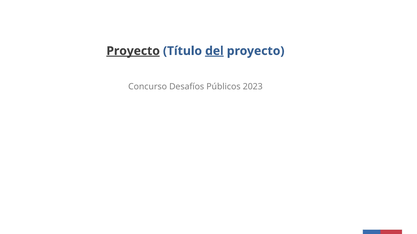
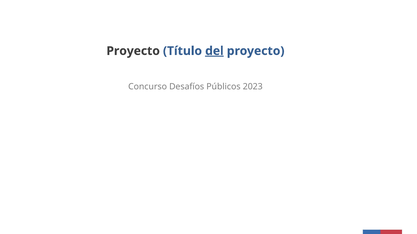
Proyecto underline: present -> none (133, 51)
